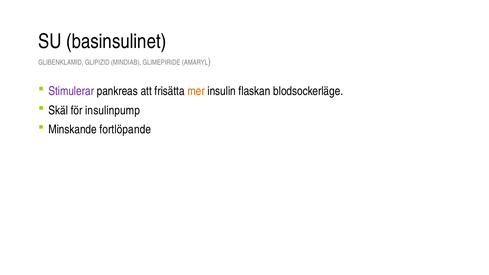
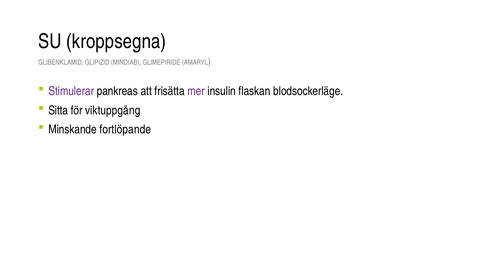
basinsulinet: basinsulinet -> kroppsegna (116, 42)
mer colour: orange -> purple (196, 91)
Skäl: Skäl -> Sitta (58, 110)
insulinpump: insulinpump -> viktuppgång (113, 110)
